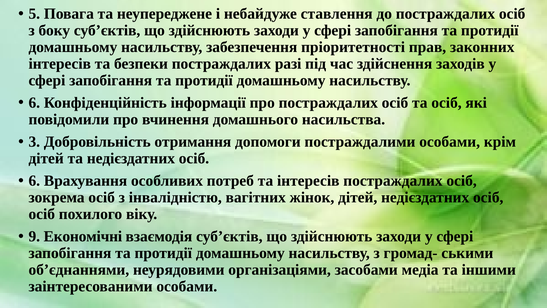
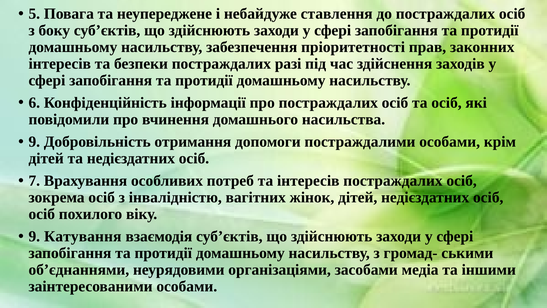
3: 3 -> 9 (34, 142)
6: 6 -> 7 (34, 181)
Економічні: Економічні -> Катування (83, 236)
